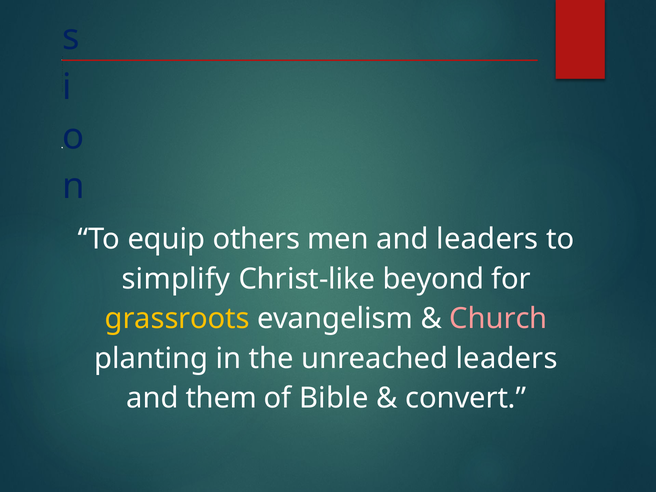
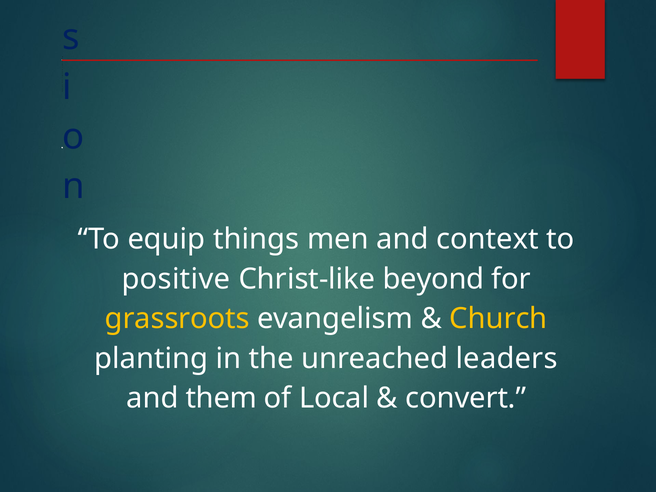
others: others -> things (256, 239)
and leaders: leaders -> context (488, 239)
simplify: simplify -> positive (176, 279)
Church colour: pink -> yellow (498, 319)
Bible: Bible -> Local (334, 398)
